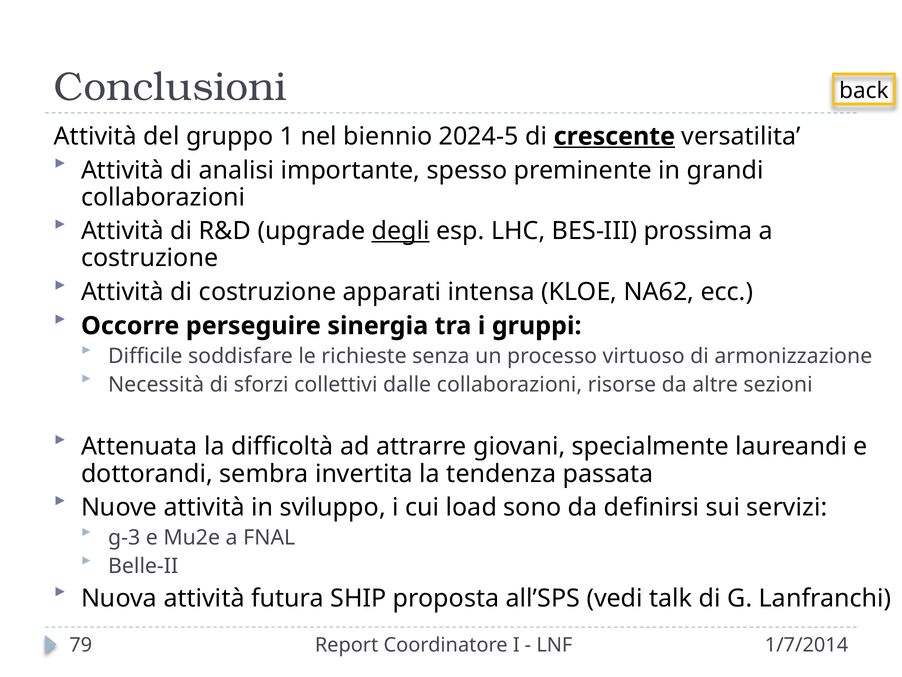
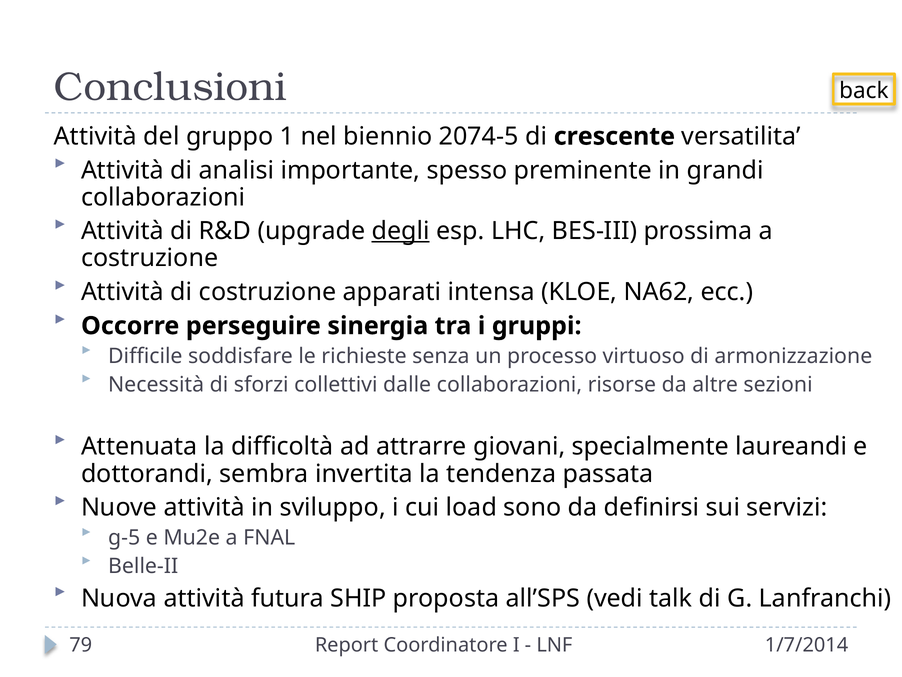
2024-5: 2024-5 -> 2074-5 (479, 136)
crescente underline: present -> none (614, 136)
g-3: g-3 -> g-5 (124, 537)
